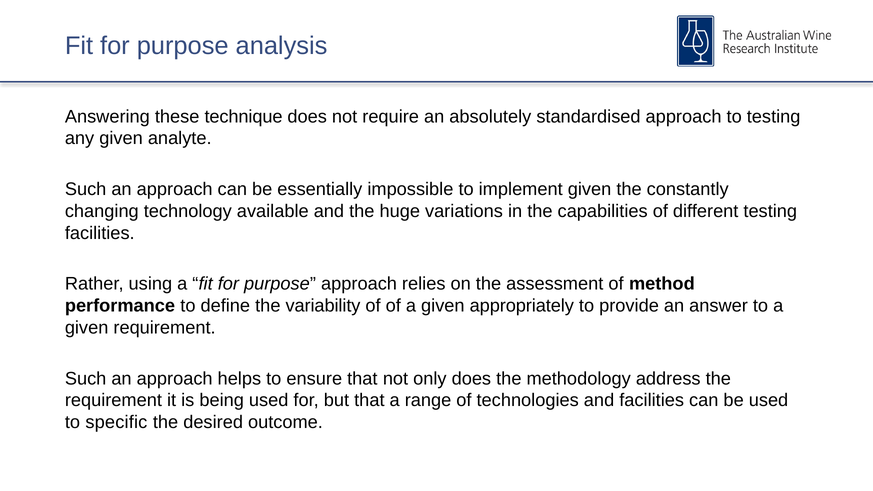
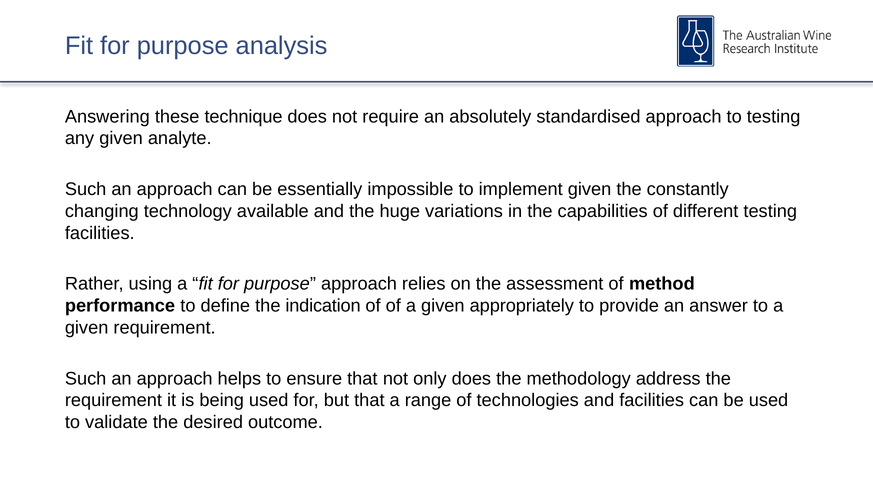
variability: variability -> indication (323, 306)
specific: specific -> validate (116, 422)
